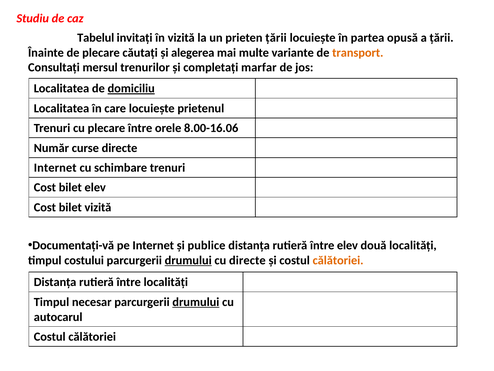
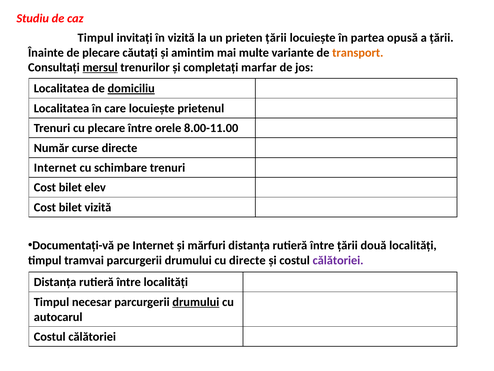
Tabelul: Tabelul -> Timpul (96, 38)
alegerea: alegerea -> amintim (193, 53)
mersul underline: none -> present (100, 67)
8.00-16.06: 8.00-16.06 -> 8.00-11.00 (211, 128)
publice: publice -> mărfuri (207, 245)
între elev: elev -> țării (347, 245)
costului: costului -> tramvai (84, 260)
drumului underline: present -> none (188, 260)
călătoriei colour: orange -> purple (338, 260)
